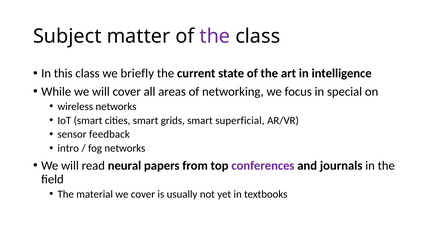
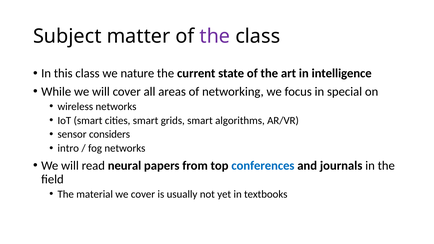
briefly: briefly -> nature (137, 73)
superficial: superficial -> algorithms (240, 121)
feedback: feedback -> considers (110, 134)
conferences colour: purple -> blue (263, 166)
